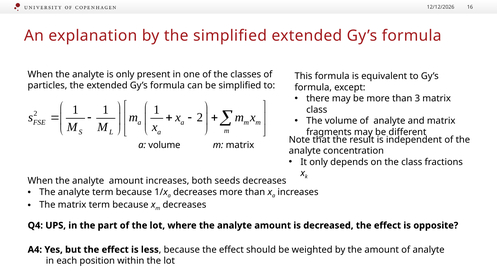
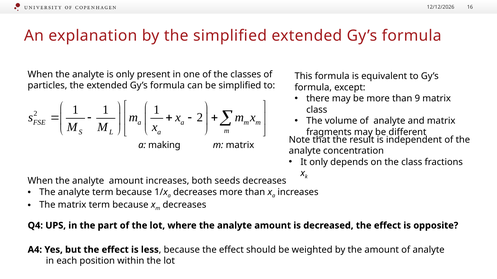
3: 3 -> 9 (417, 99)
a volume: volume -> making (164, 146)
